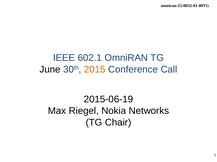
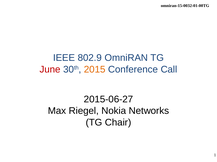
602.1: 602.1 -> 802.9 (90, 58)
June colour: black -> red (50, 70)
2015-06-19: 2015-06-19 -> 2015-06-27 (108, 100)
